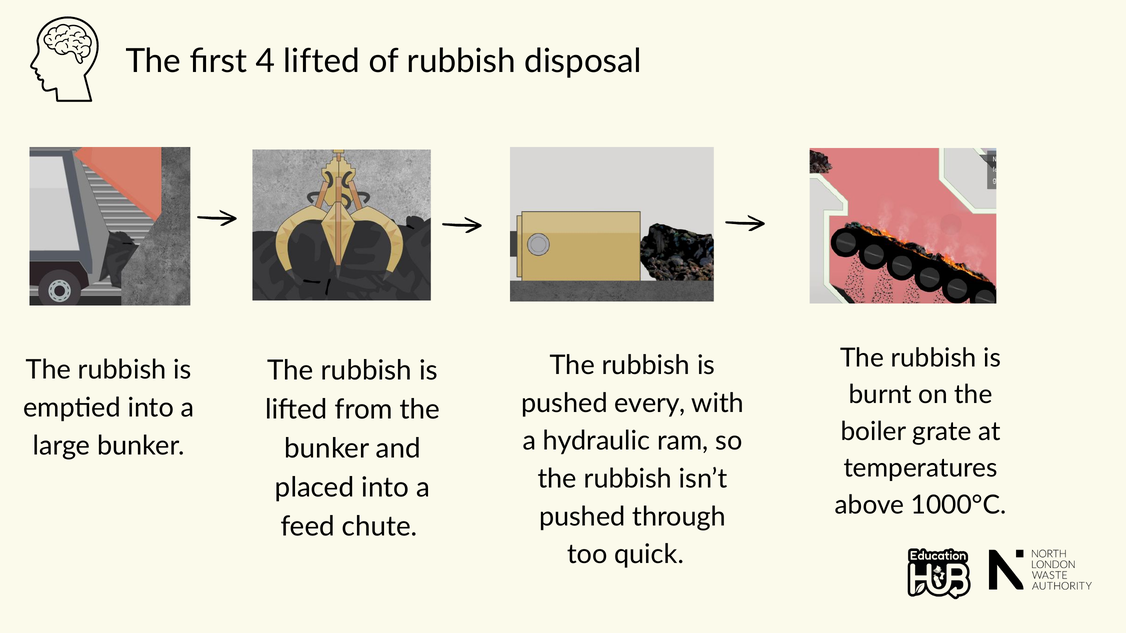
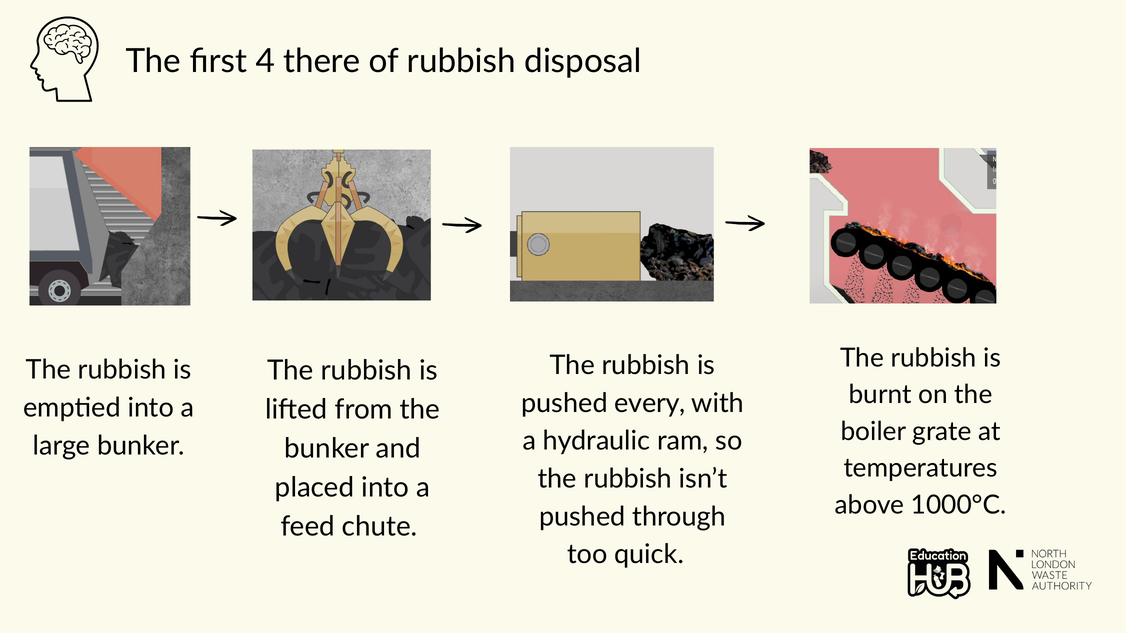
4 lifted: lifted -> there (322, 61)
